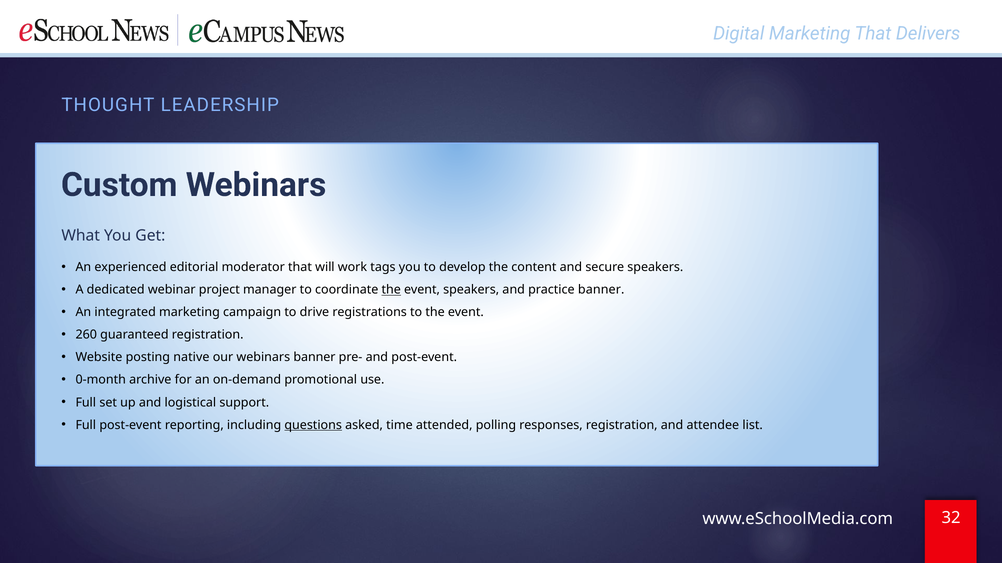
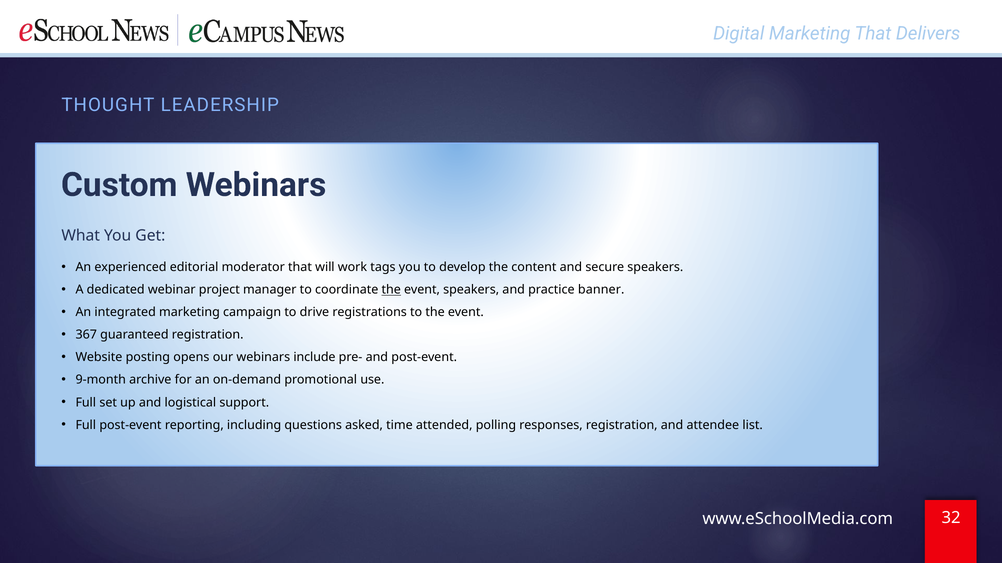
260: 260 -> 367 (86, 335)
native: native -> opens (191, 358)
webinars banner: banner -> include (314, 358)
0-month: 0-month -> 9-month (101, 380)
questions underline: present -> none (313, 425)
